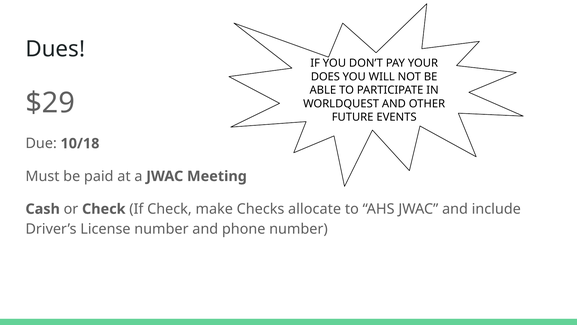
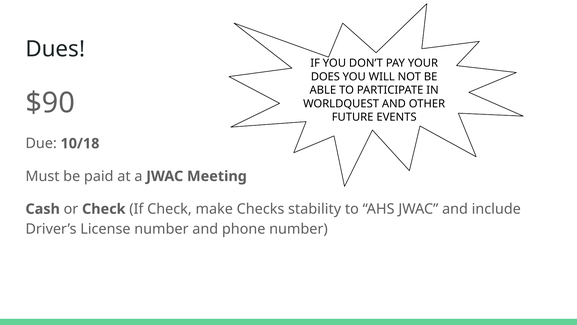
$29: $29 -> $90 (50, 103)
allocate: allocate -> stability (315, 209)
